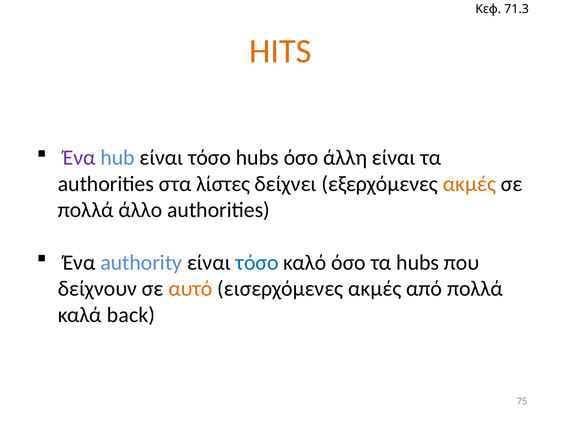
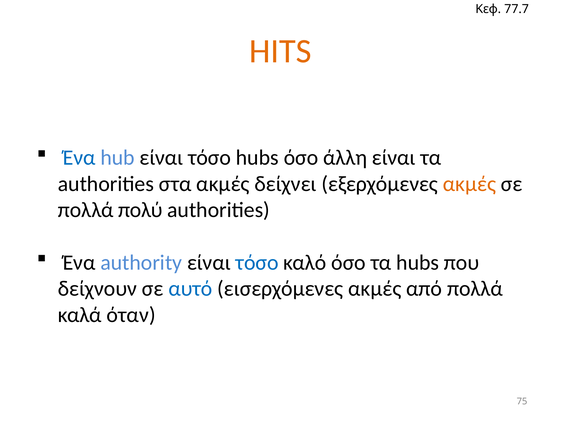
71.3: 71.3 -> 77.7 (517, 9)
Ένα colour: purple -> blue (79, 158)
στα λίστες: λίστες -> ακμές (223, 184)
άλλο: άλλο -> πολύ (140, 210)
αυτό colour: orange -> blue (190, 289)
back: back -> όταν (131, 315)
